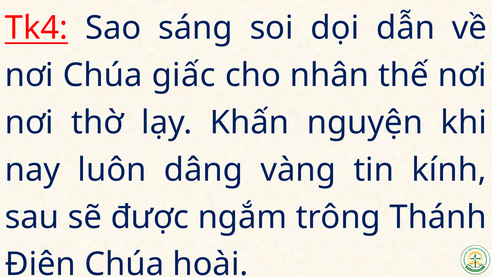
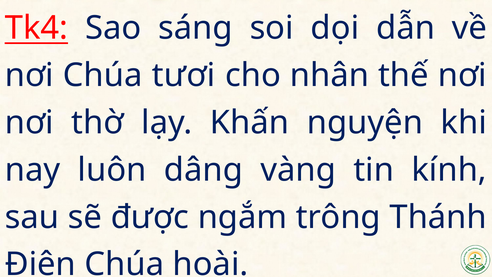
giấc: giấc -> tươi (184, 75)
